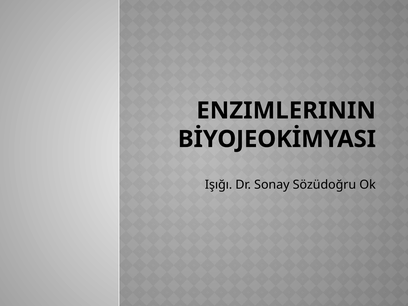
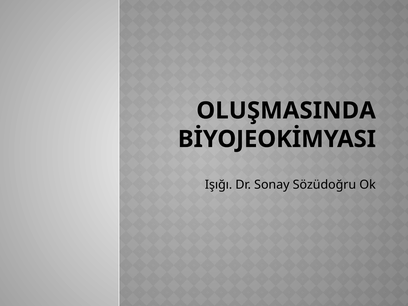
ENZIMLERININ: ENZIMLERININ -> OLUŞMASINDA (286, 111)
